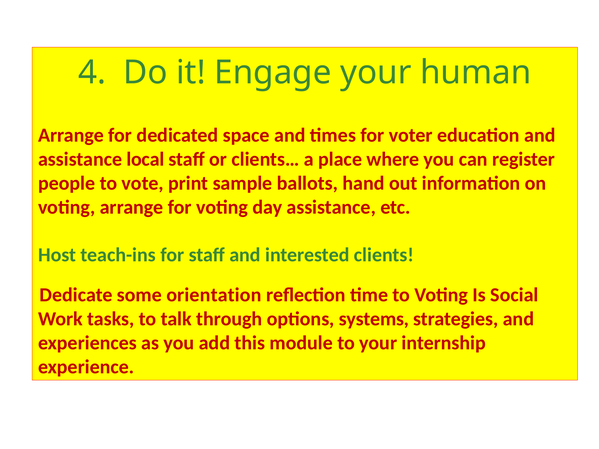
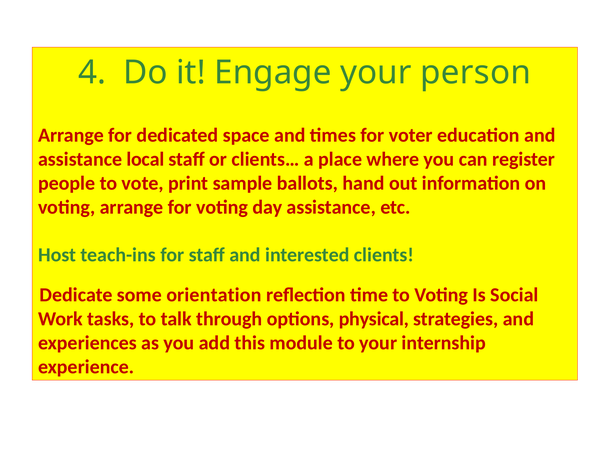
human: human -> person (476, 72)
systems: systems -> physical (374, 319)
